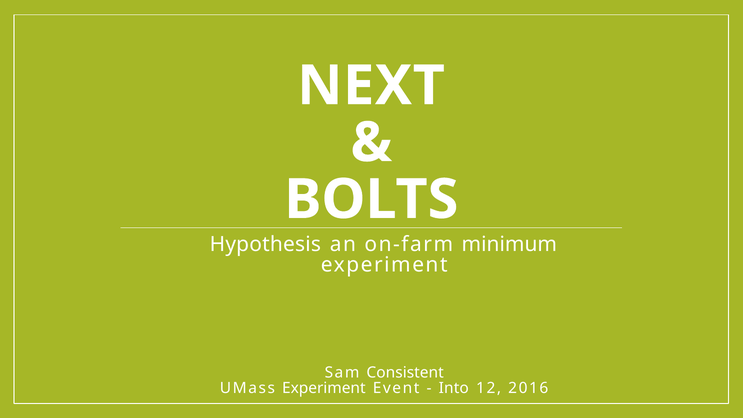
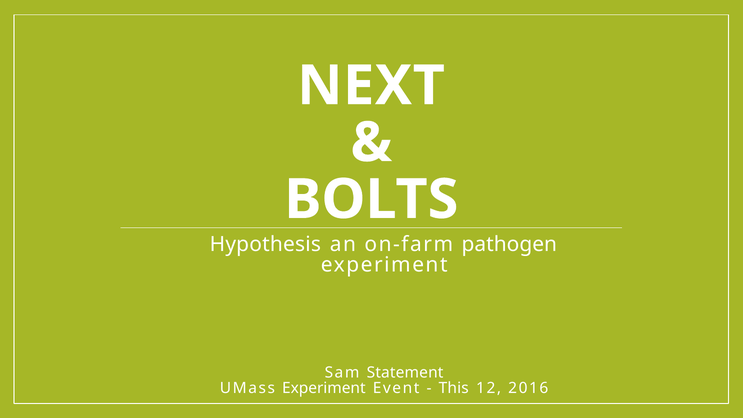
minimum: minimum -> pathogen (509, 244)
Consistent: Consistent -> Statement (405, 373)
Into: Into -> This (454, 388)
